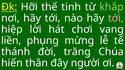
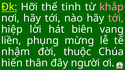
khắp colour: light green -> pink (112, 7)
chơi: chơi -> biên (82, 29)
thánh: thánh -> nhậm (16, 52)
trăng: trăng -> thuộc (77, 52)
